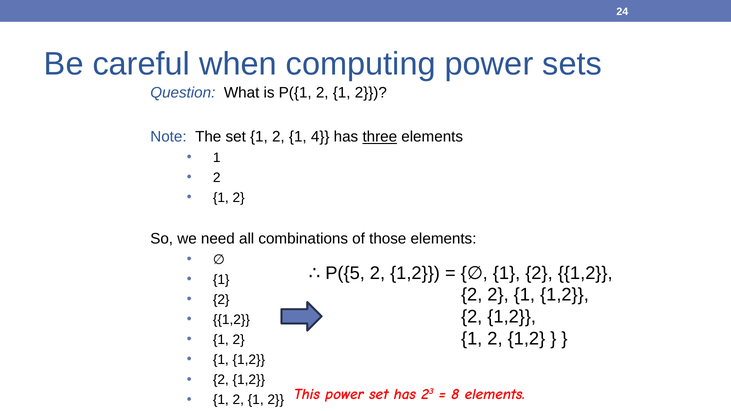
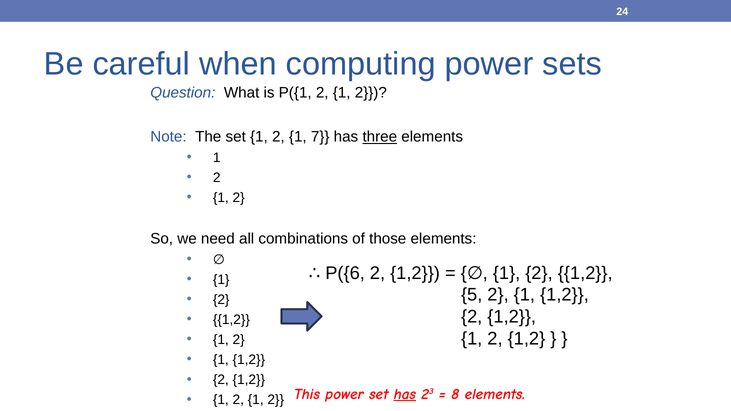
4: 4 -> 7 (320, 137)
P({5: P({5 -> P({6 (345, 273)
2: 2 -> 5 (472, 295)
has underline: none -> present (405, 394)
